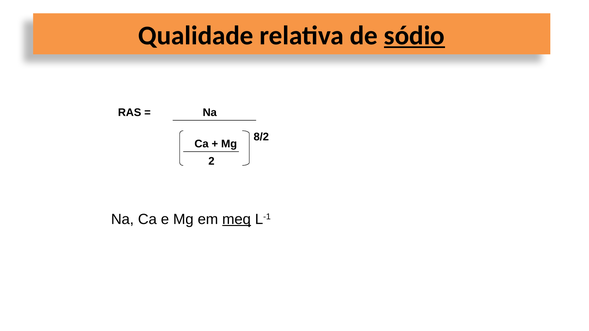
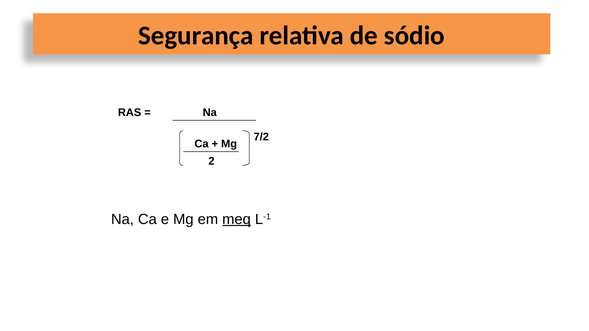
Qualidade: Qualidade -> Segurança (196, 36)
sódio underline: present -> none (414, 36)
8/2: 8/2 -> 7/2 (261, 137)
